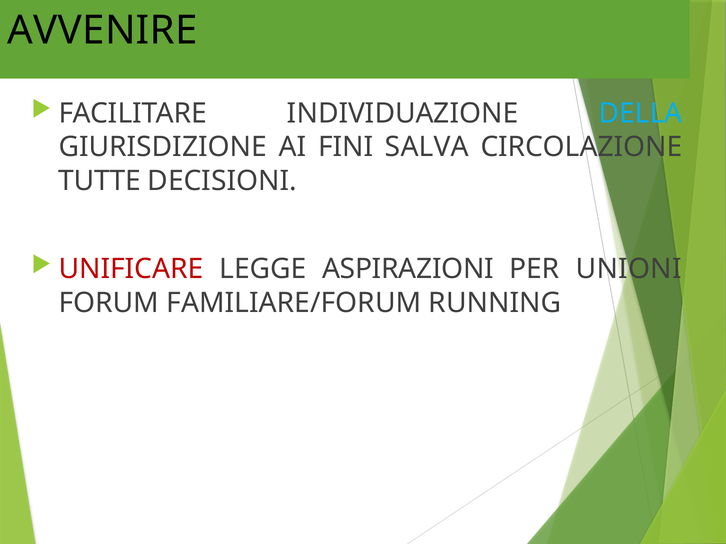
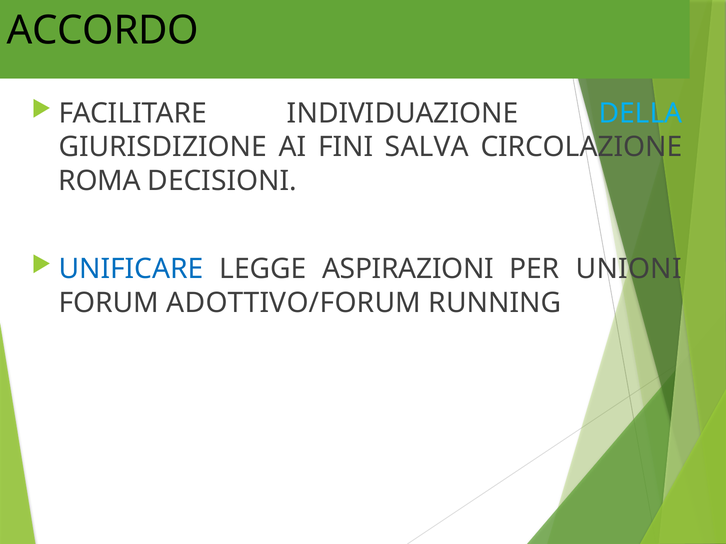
AVVENIRE: AVVENIRE -> ACCORDO (103, 31)
TUTTE: TUTTE -> ROMA (100, 181)
UNIFICARE colour: red -> blue (131, 269)
FAMILIARE/FORUM: FAMILIARE/FORUM -> ADOTTIVO/FORUM (294, 303)
